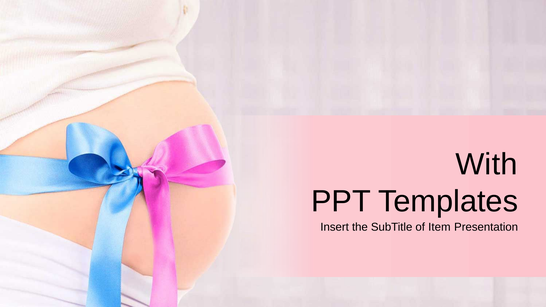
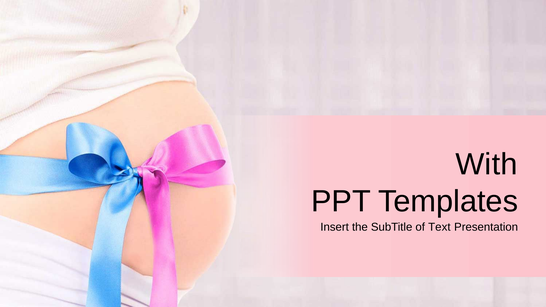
Item: Item -> Text (439, 227)
